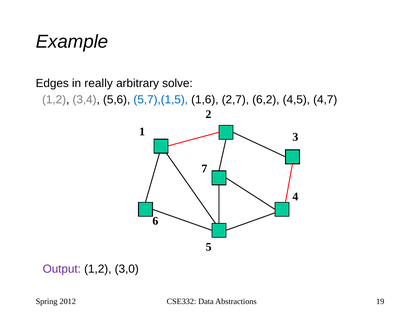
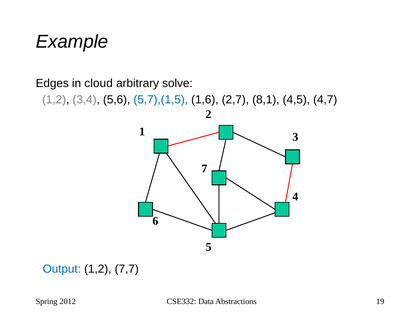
really: really -> cloud (99, 83)
6,2: 6,2 -> 8,1 (266, 100)
Output colour: purple -> blue (62, 269)
3,0: 3,0 -> 7,7 (127, 269)
